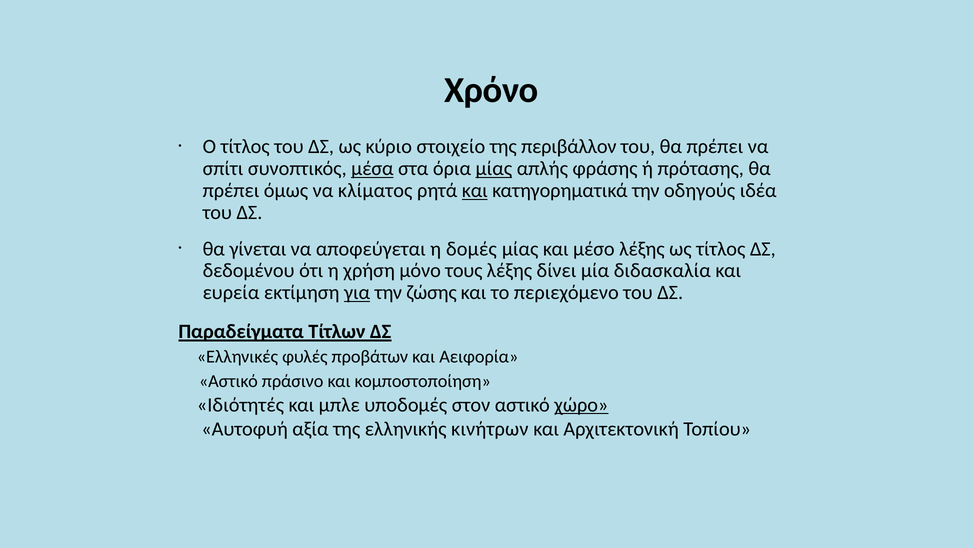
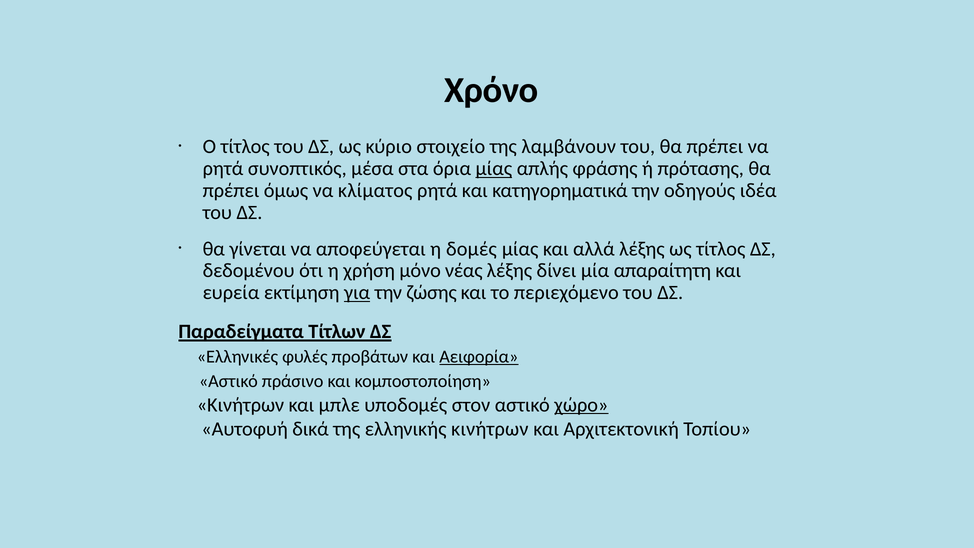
περιβάλλον: περιβάλλον -> λαμβάνουν (569, 147)
σπίτι: σπίτι -> ρητά (223, 169)
μέσα underline: present -> none (372, 169)
και underline: present -> none (475, 191)
μέσο: μέσο -> αλλά (594, 249)
τους: τους -> νέας (464, 271)
διδασκαλία: διδασκαλία -> απαραίτητη (662, 271)
Αειφορία underline: none -> present (479, 357)
Ιδιότητές: Ιδιότητές -> Κινήτρων (240, 405)
αξία: αξία -> δικά (311, 429)
